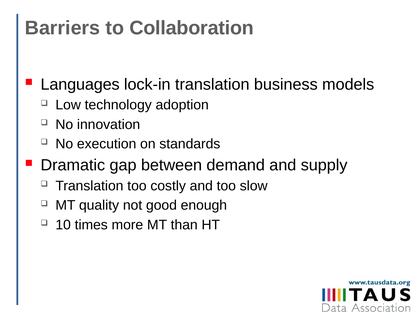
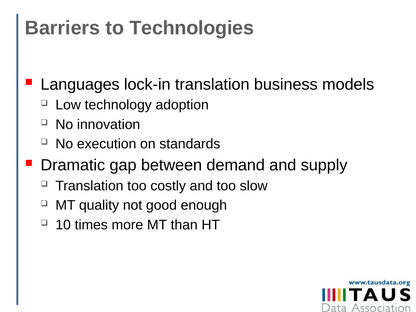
Collaboration: Collaboration -> Technologies (192, 28)
